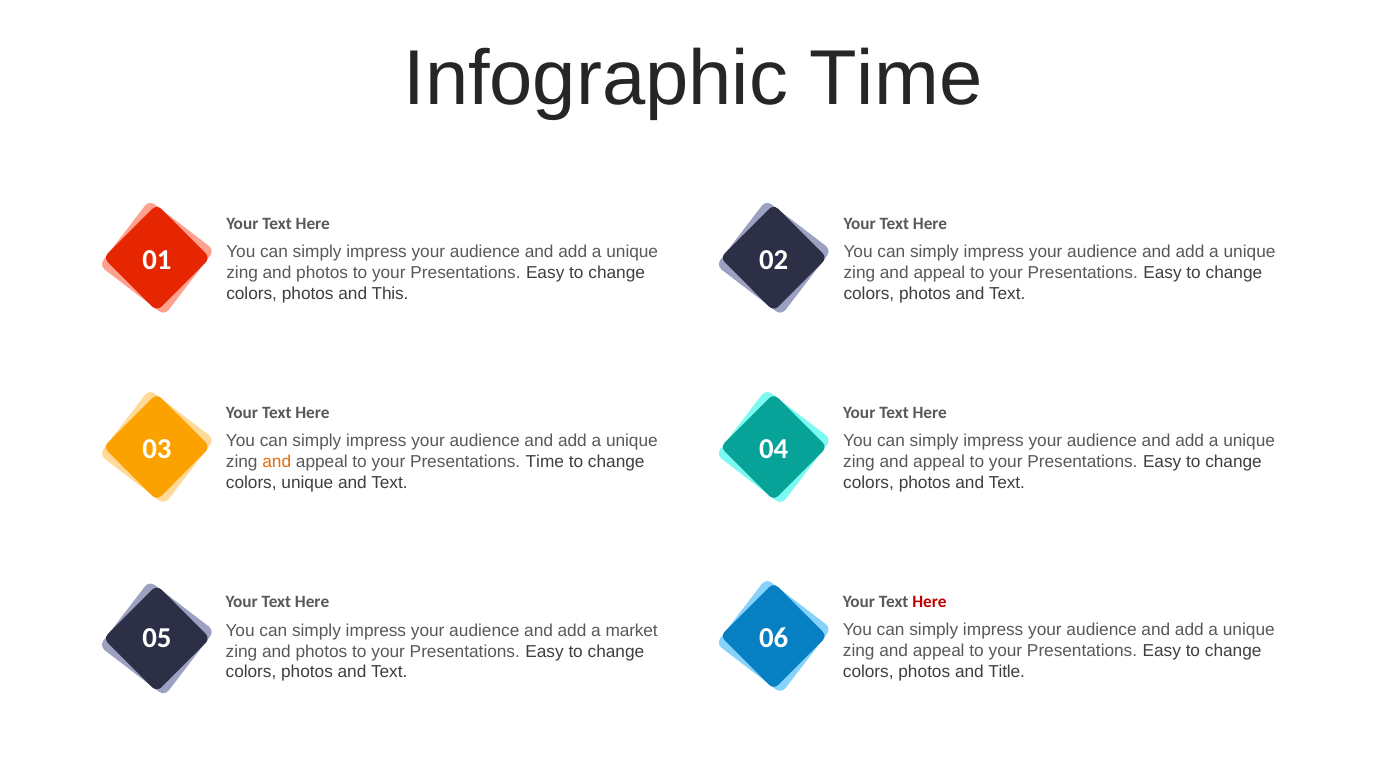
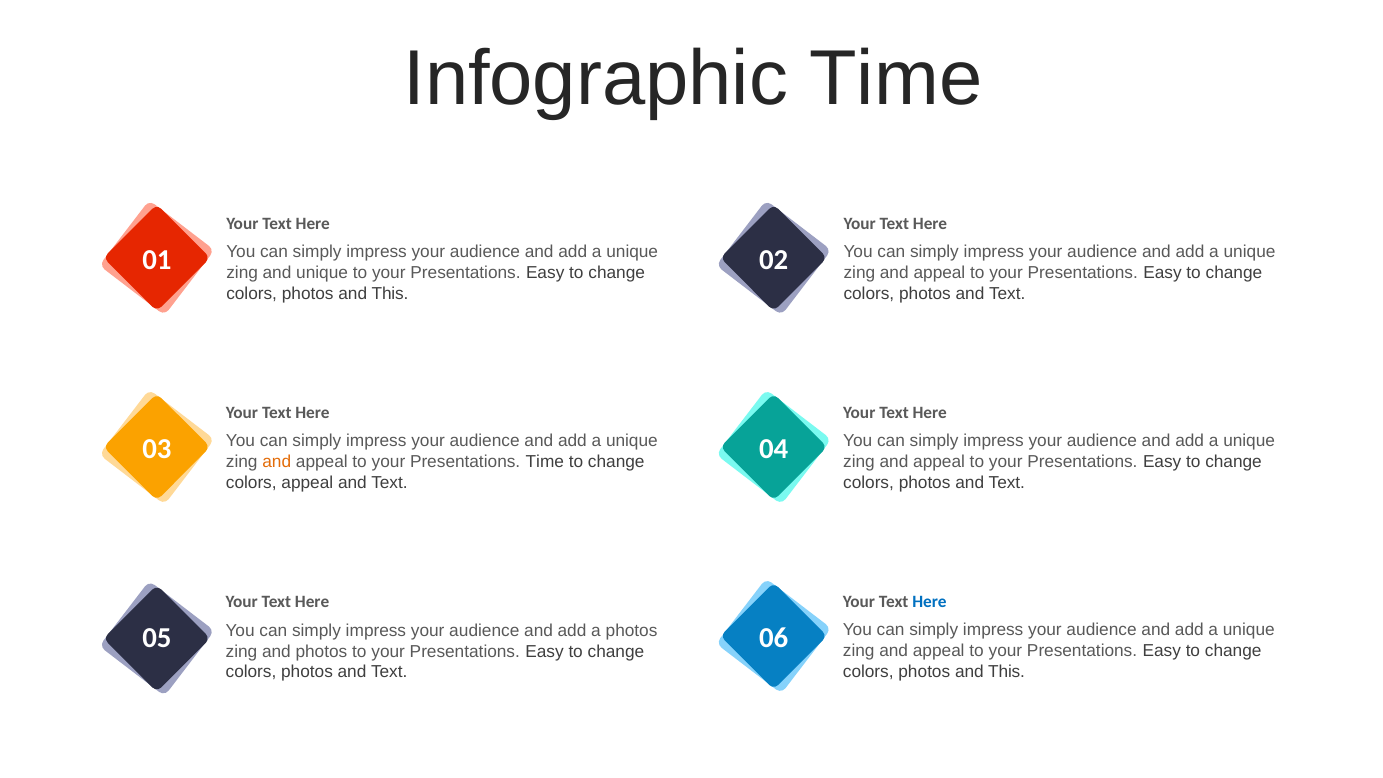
photos: photos -> unique (322, 273)
colors unique: unique -> appeal (307, 483)
Here colour: red -> blue (929, 602)
a market: market -> photos (632, 631)
Title: Title -> This (1007, 672)
